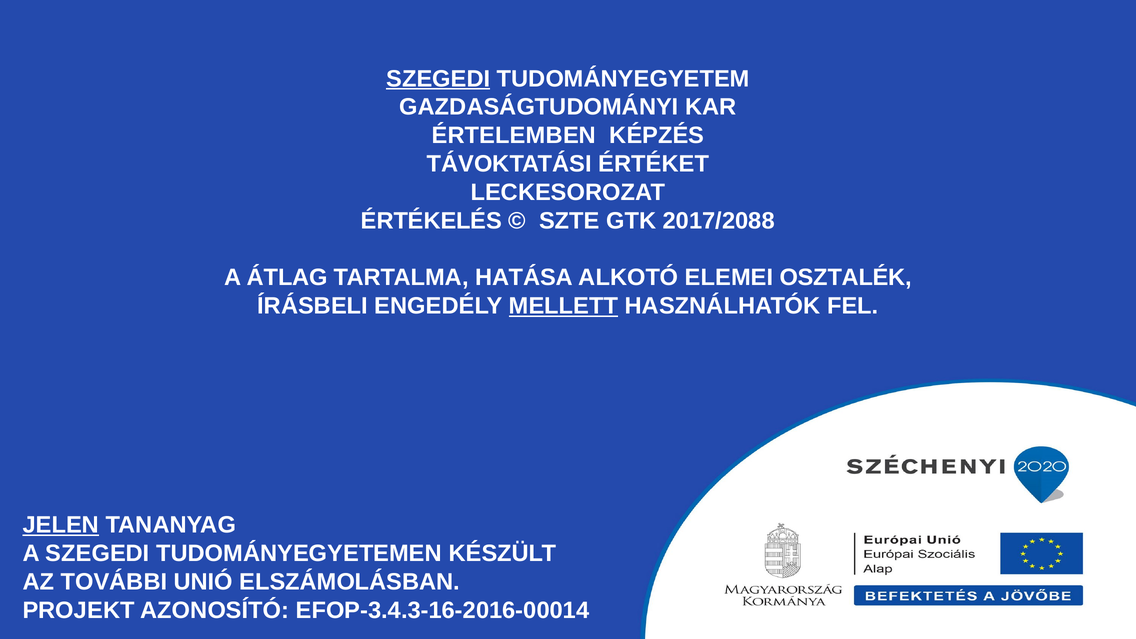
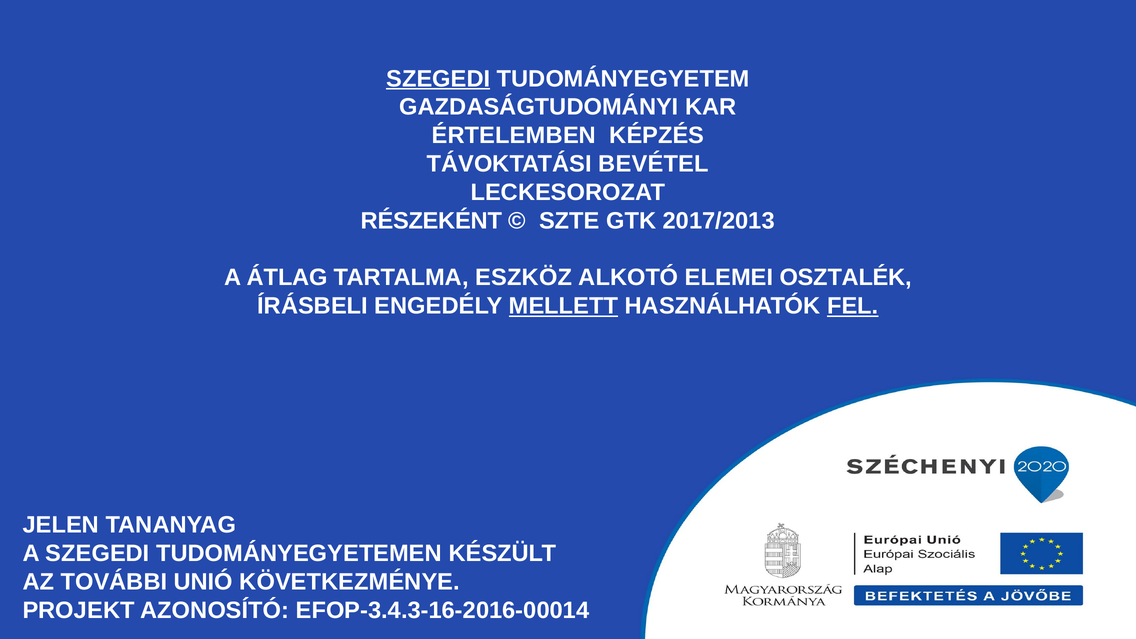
ÉRTÉKET: ÉRTÉKET -> BEVÉTEL (654, 164)
ÉRTÉKELÉS: ÉRTÉKELÉS -> RÉSZEKÉNT (431, 221)
2017/2088: 2017/2088 -> 2017/2013 (719, 221)
HATÁSA: HATÁSA -> ESZKÖZ (524, 278)
FEL underline: none -> present (853, 306)
JELEN underline: present -> none (61, 525)
ELSZÁMOLÁSBAN: ELSZÁMOLÁSBAN -> KÖVETKEZMÉNYE (350, 582)
